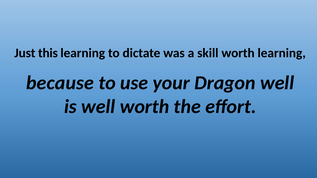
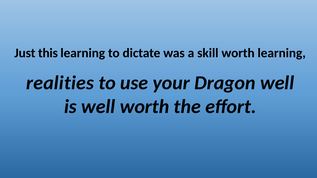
because: because -> realities (60, 83)
